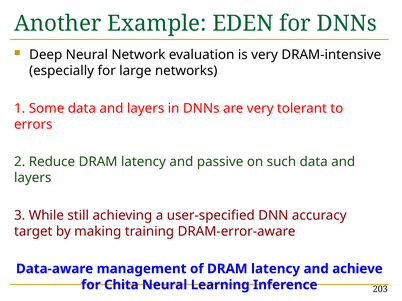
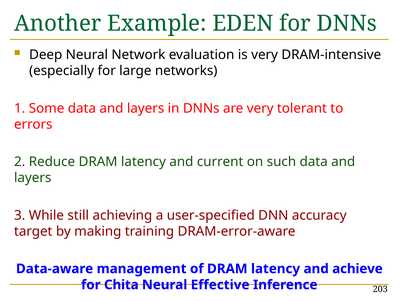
passive: passive -> current (220, 162)
Learning: Learning -> Effective (220, 285)
